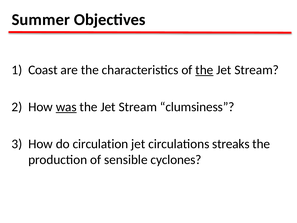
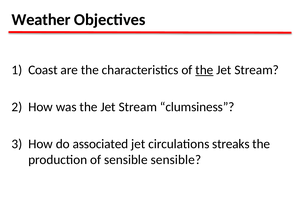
Summer: Summer -> Weather (41, 20)
was underline: present -> none (66, 107)
circulation: circulation -> associated (100, 144)
sensible cyclones: cyclones -> sensible (176, 160)
